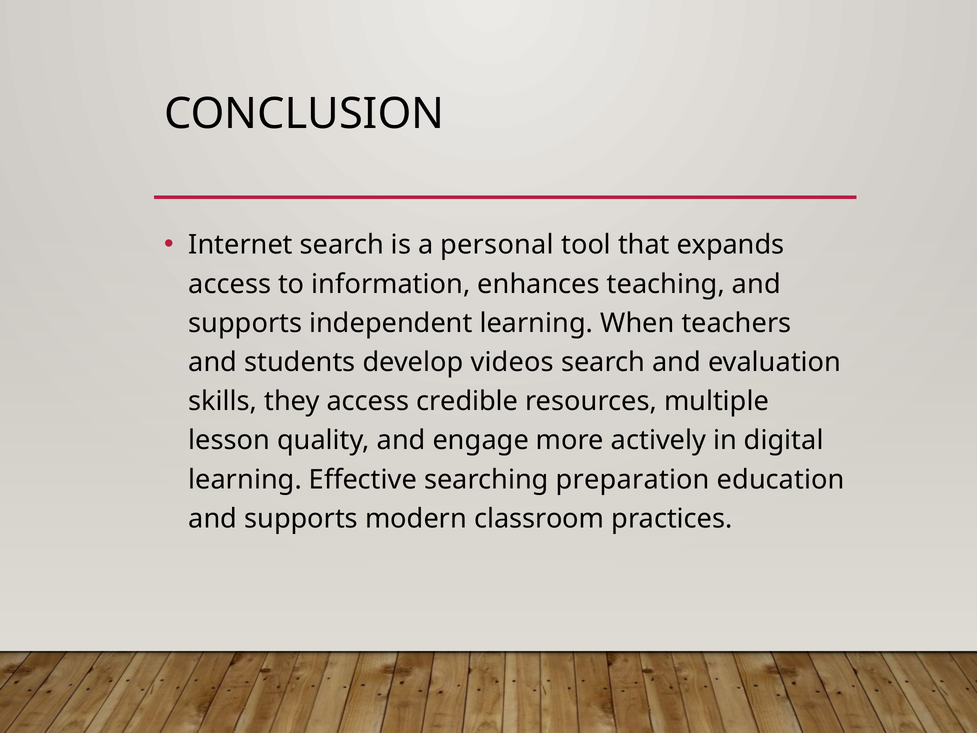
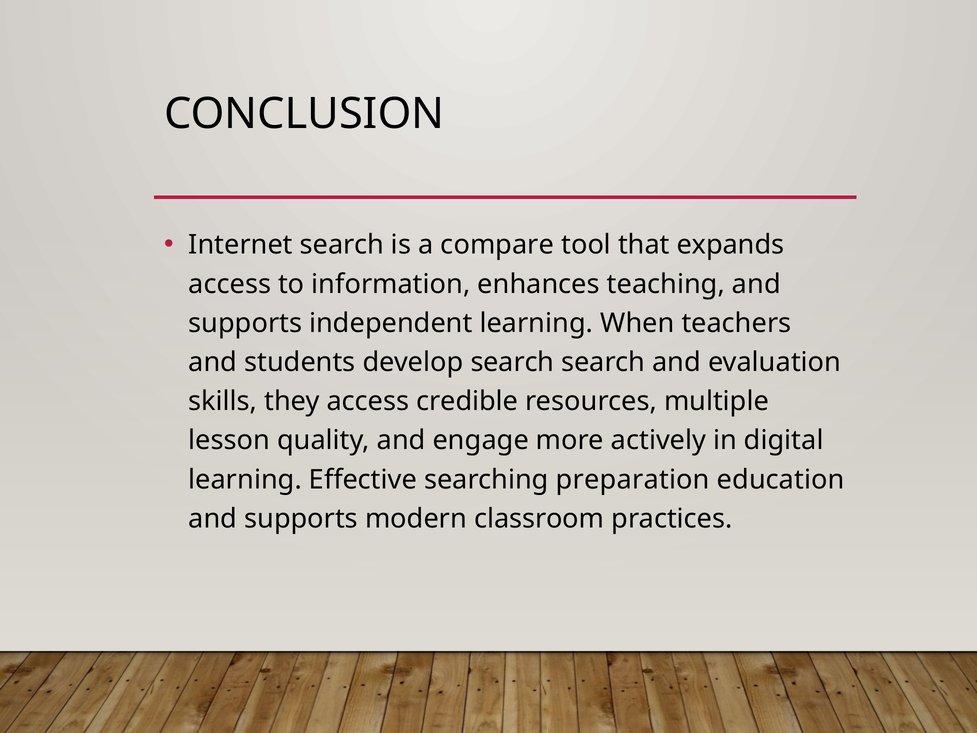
personal: personal -> compare (497, 245)
develop videos: videos -> search (512, 362)
